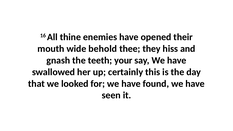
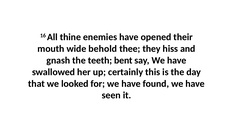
your: your -> bent (123, 60)
